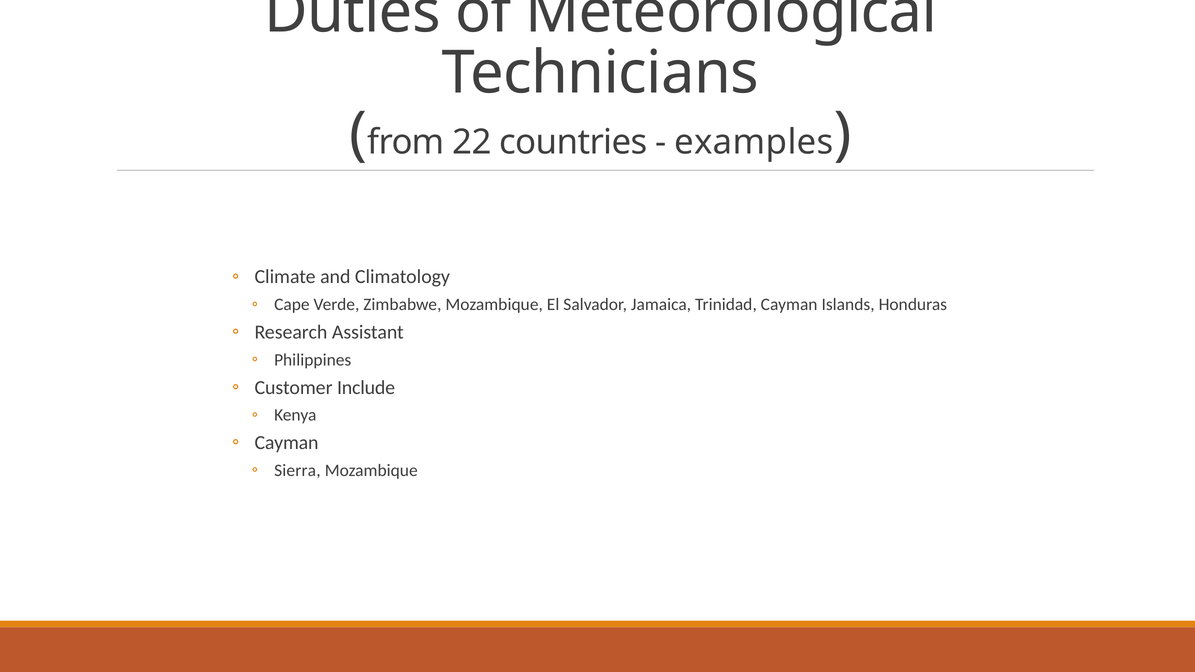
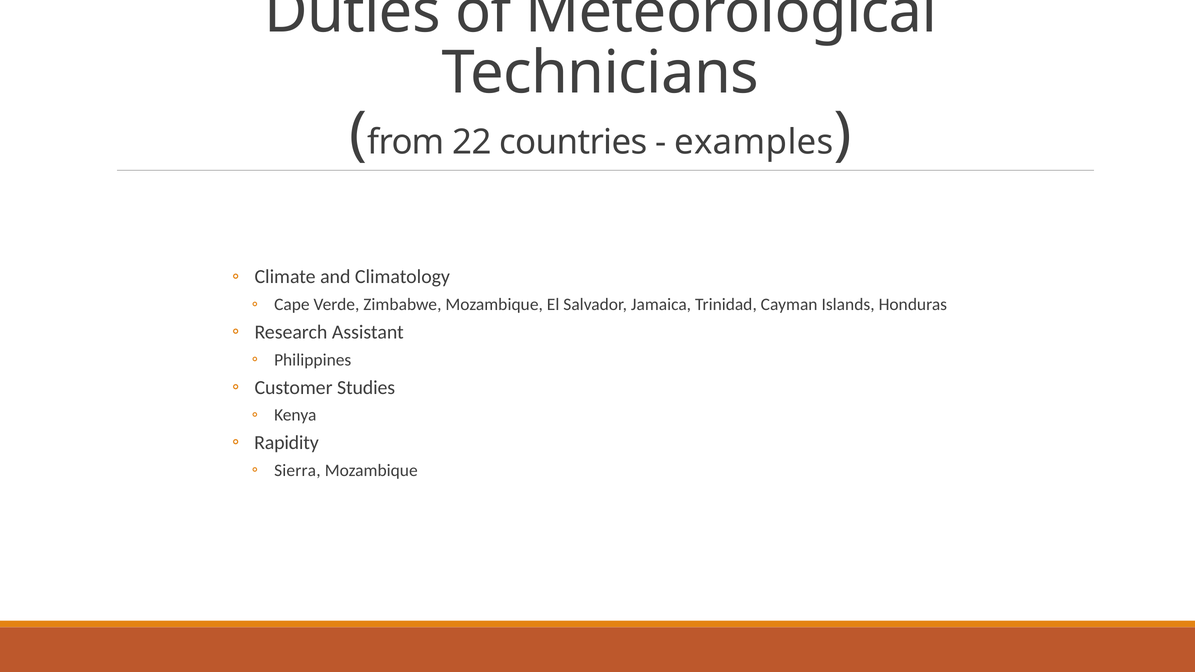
Include: Include -> Studies (366, 388)
Cayman: Cayman -> Rapidity (287, 443)
